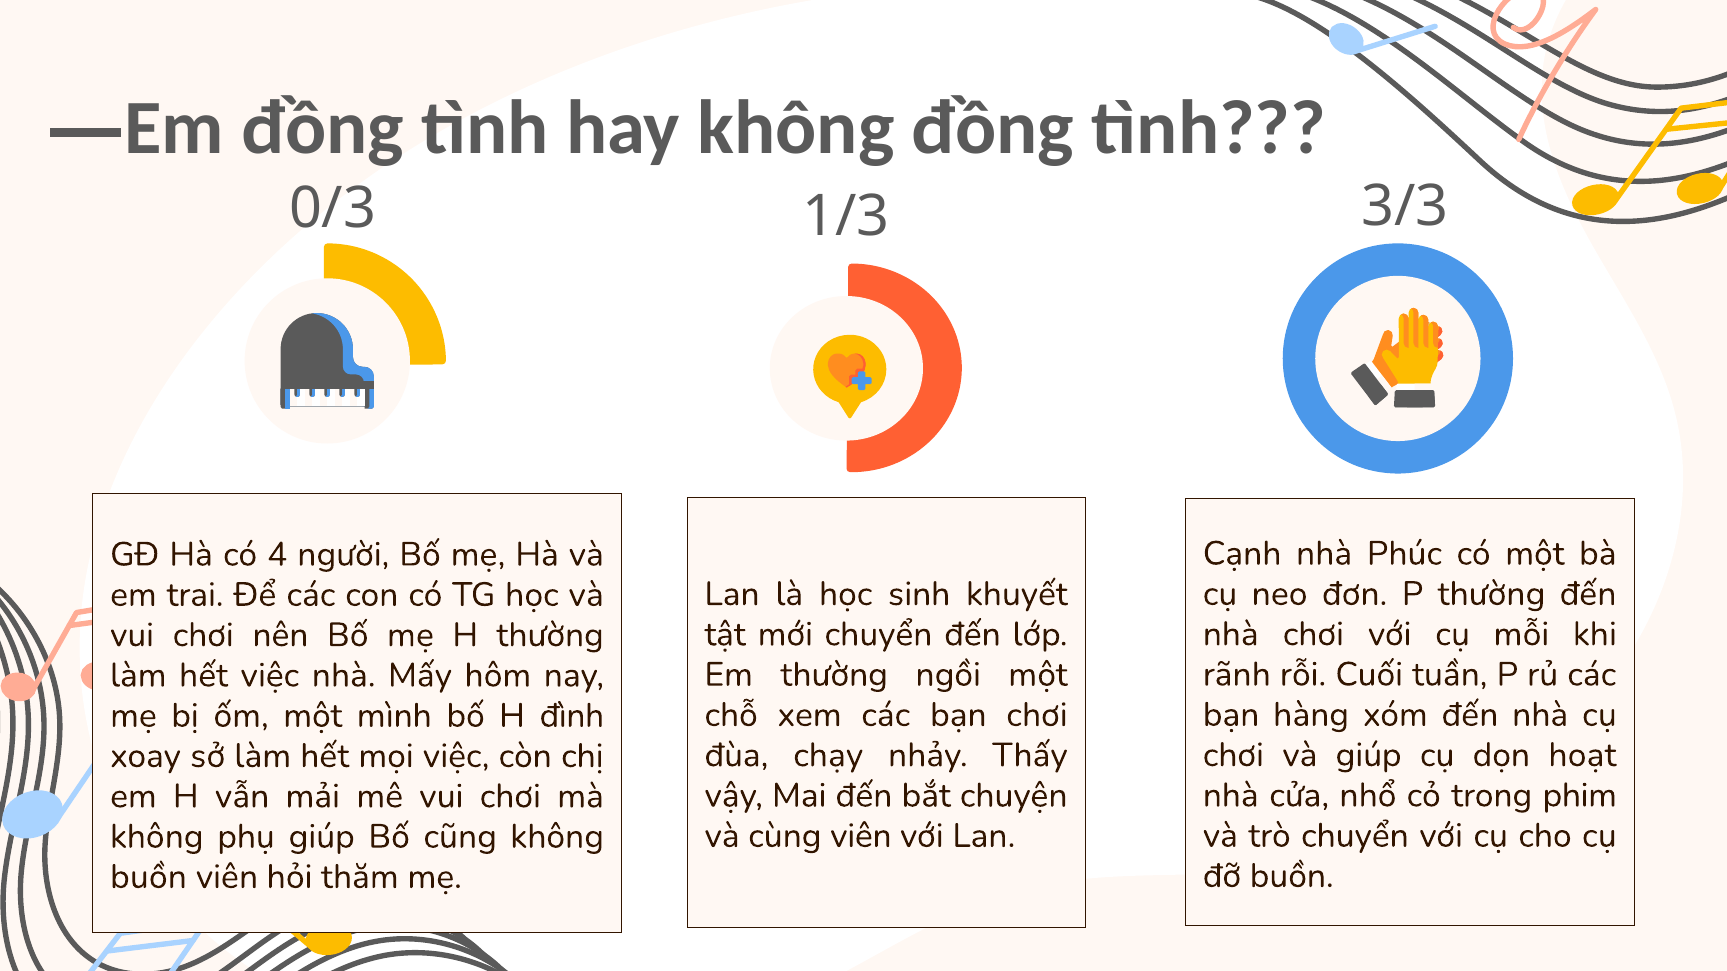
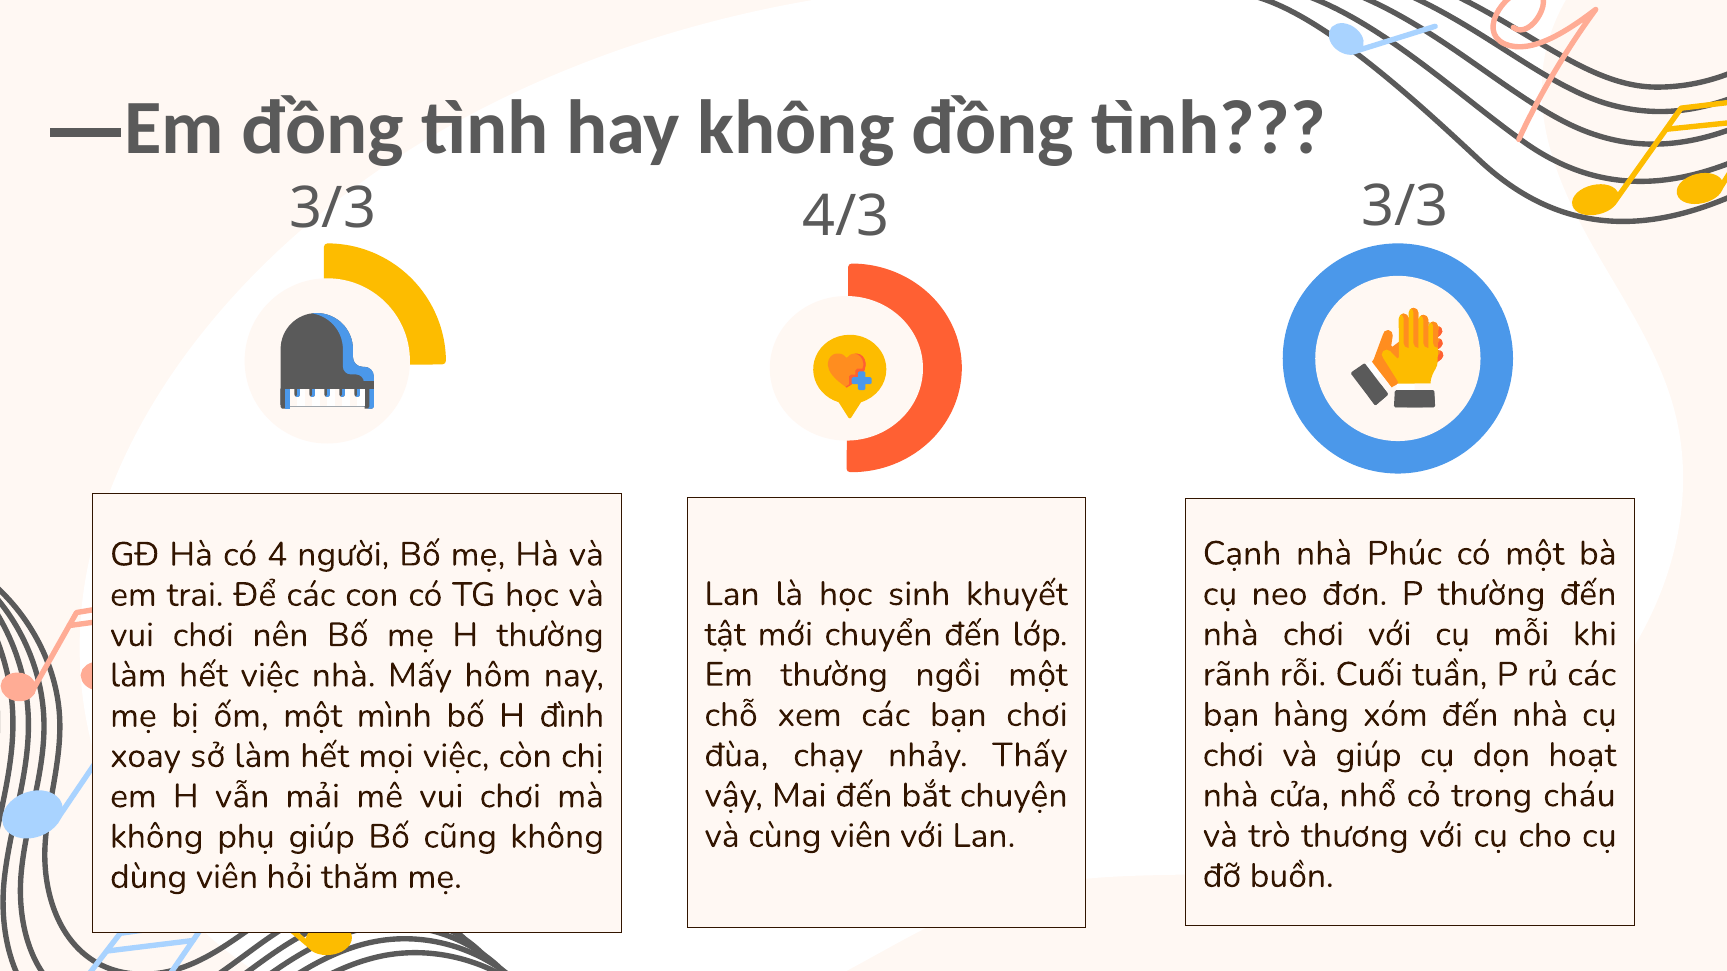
0/3: 0/3 -> 3/3 (333, 208)
1/3: 1/3 -> 4/3 (846, 216)
phim: phim -> cháu (1579, 796)
trò chuyển: chuyển -> thương (1355, 836)
buồn: buồn -> dùng (149, 877)
